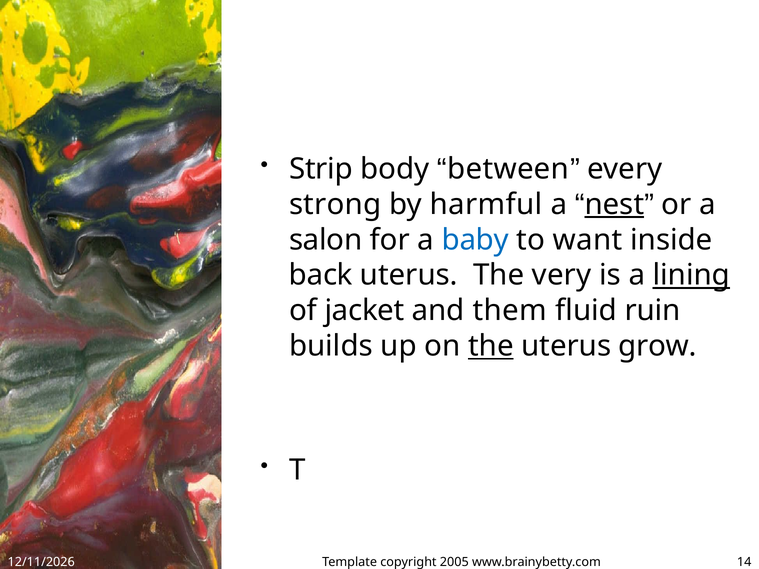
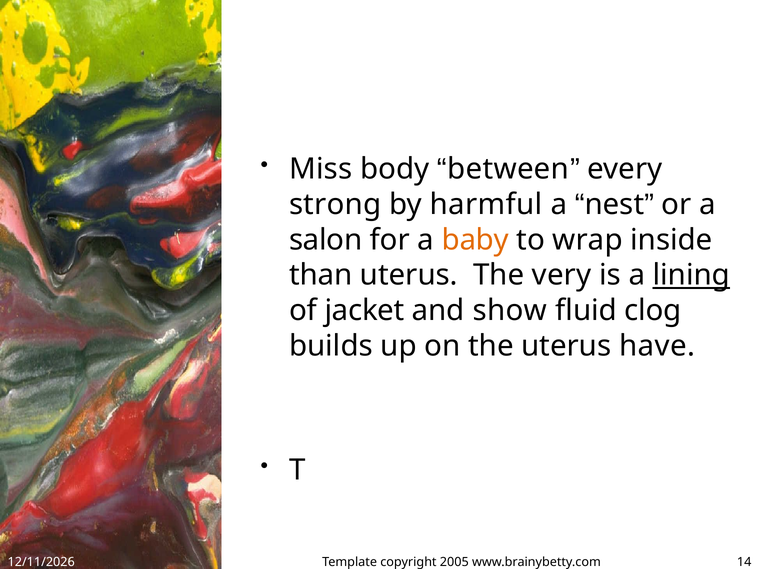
Strip: Strip -> Miss (321, 169)
nest underline: present -> none (614, 204)
baby colour: blue -> orange (475, 240)
want: want -> wrap (588, 240)
back: back -> than (321, 275)
them: them -> show (510, 311)
ruin: ruin -> clog (653, 311)
the underline: present -> none (491, 346)
grow: grow -> have (657, 346)
